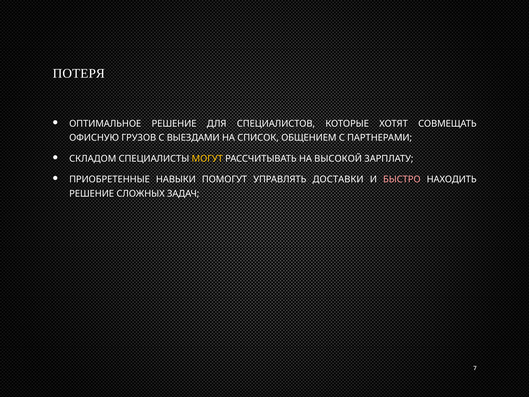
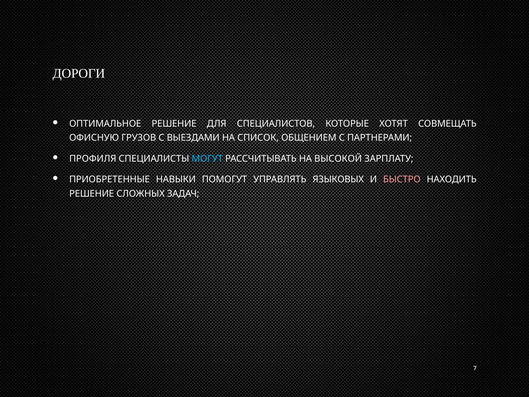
ПОТЕРЯ: ПОТЕРЯ -> ДОРОГИ (79, 73)
СКЛАДОМ: СКЛАДОМ -> ПРОФИЛЯ (93, 159)
МОГУТ colour: yellow -> light blue (207, 159)
ДОСТАВКИ: ДОСТАВКИ -> ЯЗЫКОВЫХ (338, 179)
